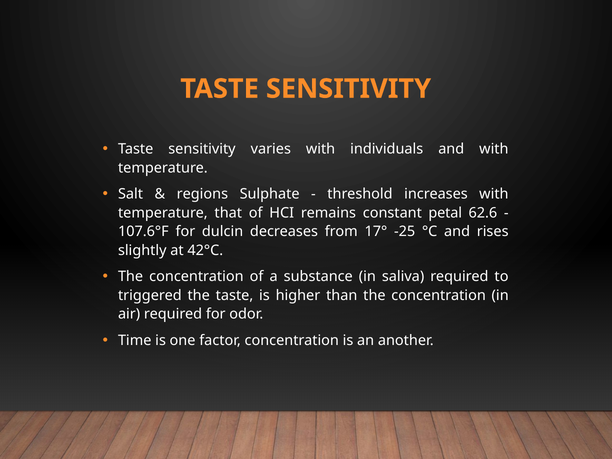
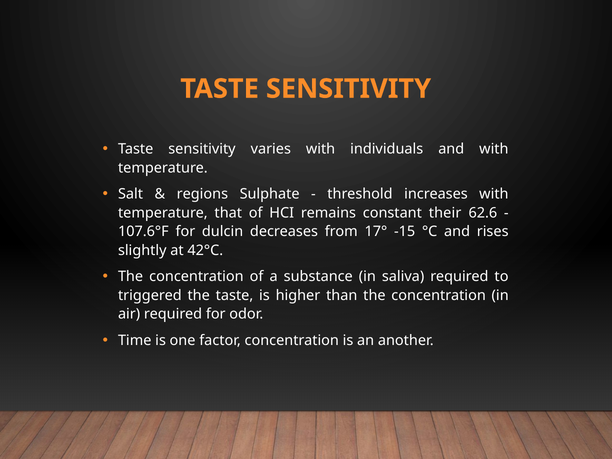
petal: petal -> their (445, 213)
-25: -25 -> -15 (405, 232)
